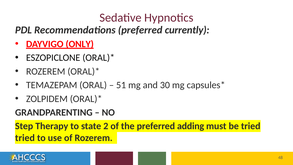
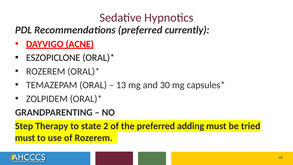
ONLY: ONLY -> ACNE (80, 44)
51: 51 -> 13 (121, 85)
tried: tried -> must (25, 138)
